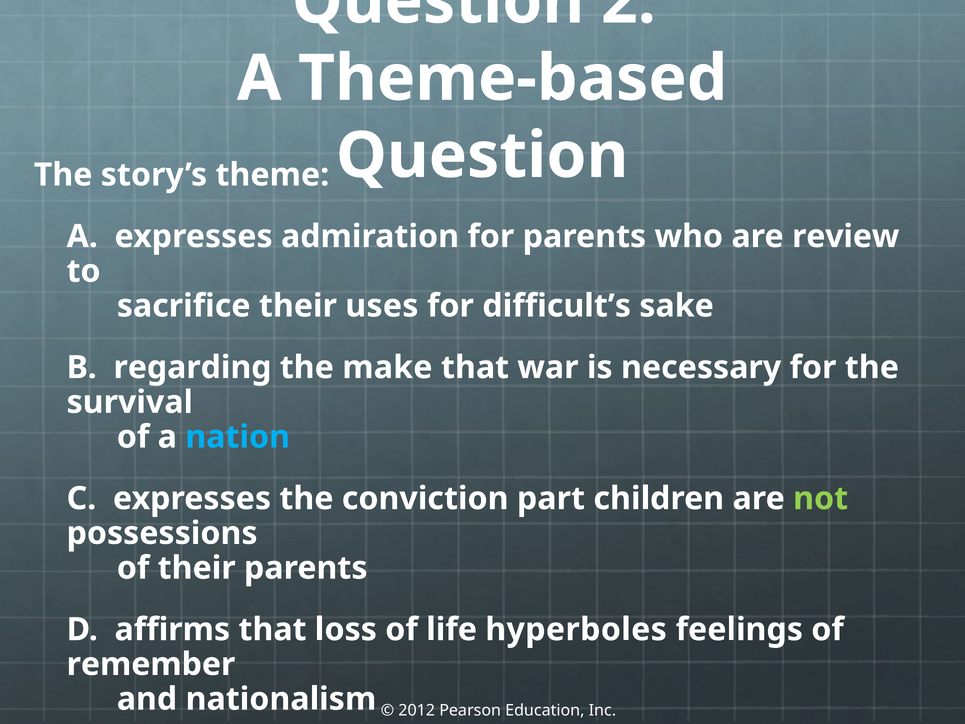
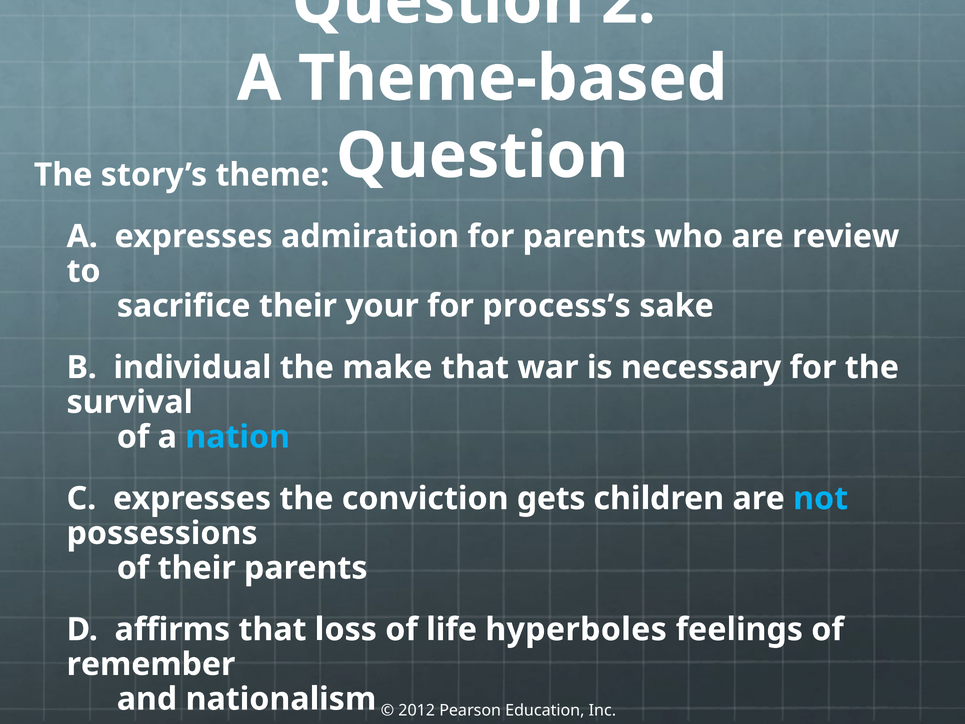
uses: uses -> your (382, 306)
difficult’s: difficult’s -> process’s (557, 306)
regarding: regarding -> individual (192, 367)
part: part -> gets (551, 498)
not colour: light green -> light blue (821, 498)
